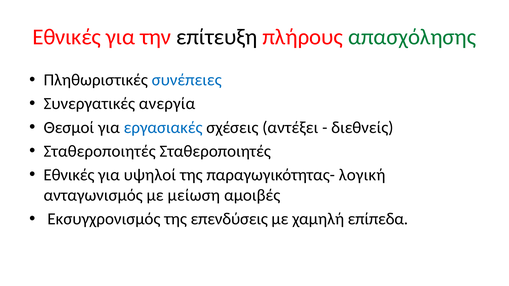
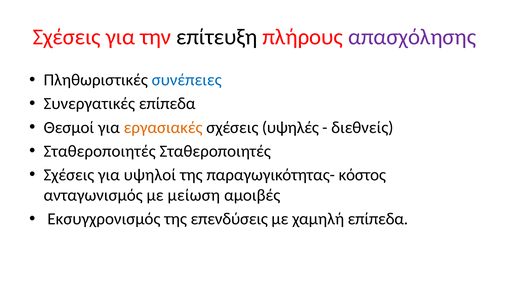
Εθνικές: Εθνικές -> Σχέσεις (67, 37)
απασχόλησης colour: green -> purple (412, 37)
Συνεργατικές ανεργία: ανεργία -> επίπεδα (167, 104)
εργασιακές colour: blue -> orange (163, 128)
αντέξει: αντέξει -> υψηλές (290, 128)
Εθνικές: Εθνικές -> Σχέσεις (69, 175)
λογική: λογική -> κόστος (362, 175)
